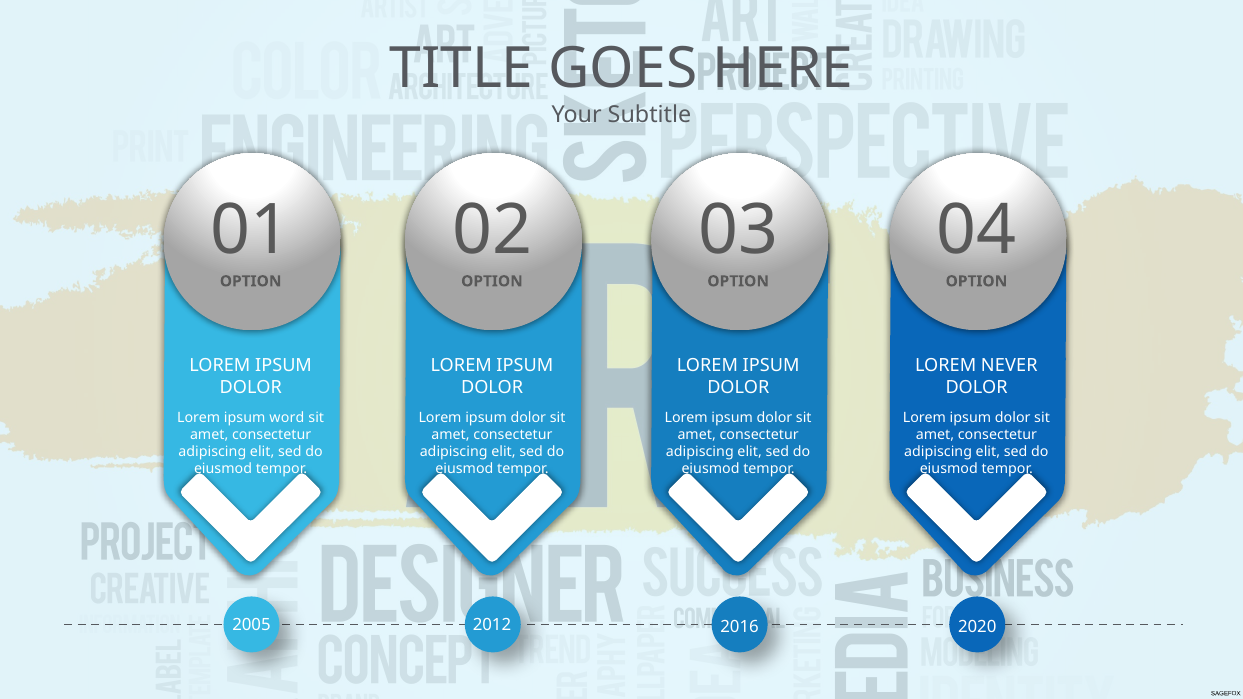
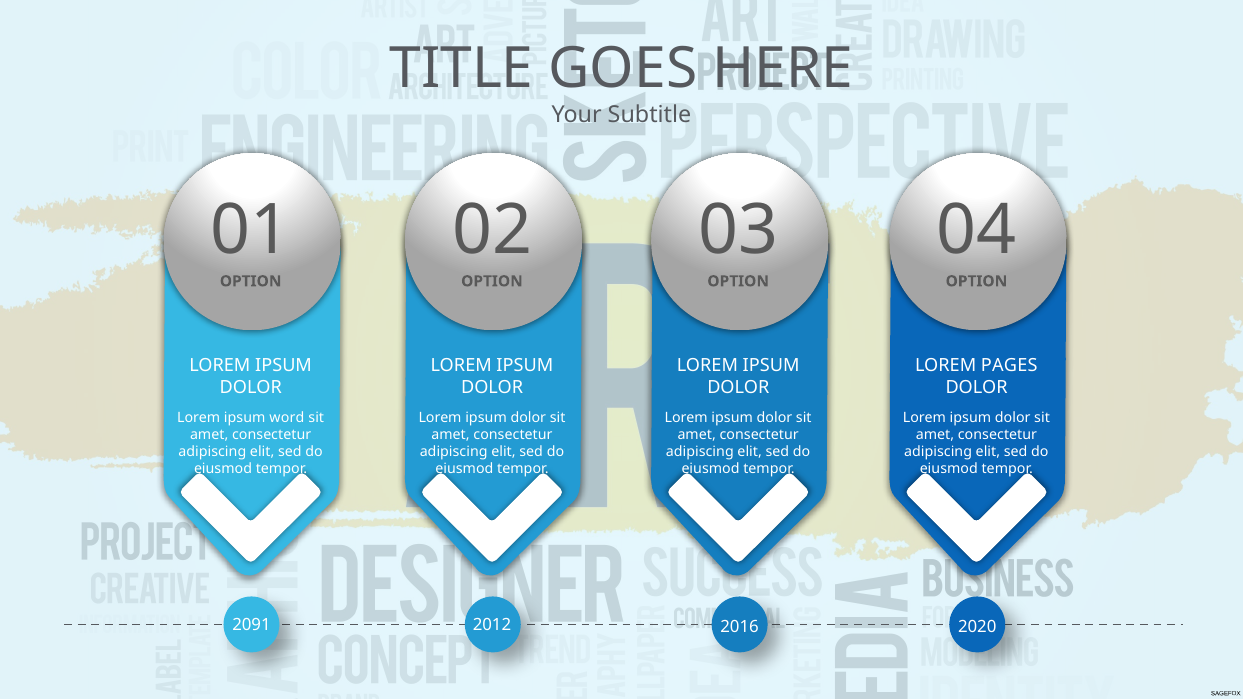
NEVER: NEVER -> PAGES (1009, 366)
2005: 2005 -> 2091 (251, 626)
